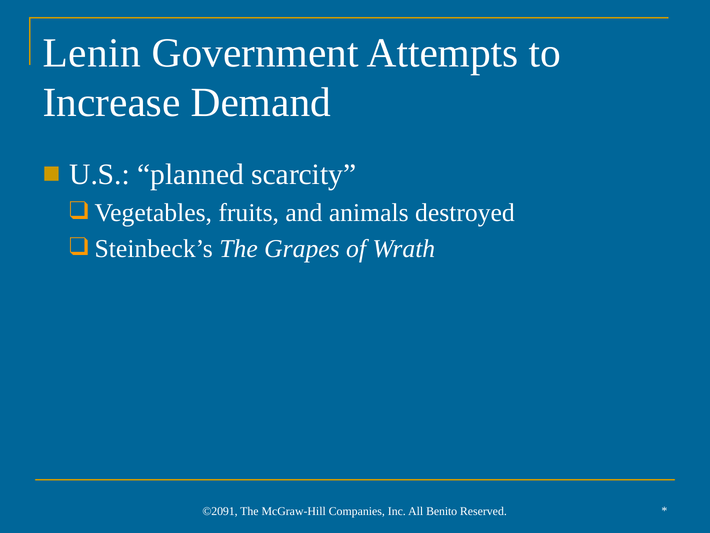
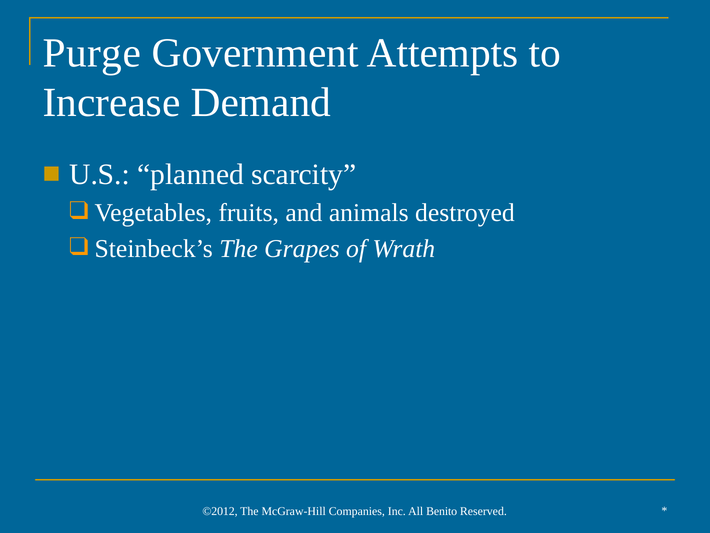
Lenin: Lenin -> Purge (92, 53)
©2091: ©2091 -> ©2012 (220, 511)
